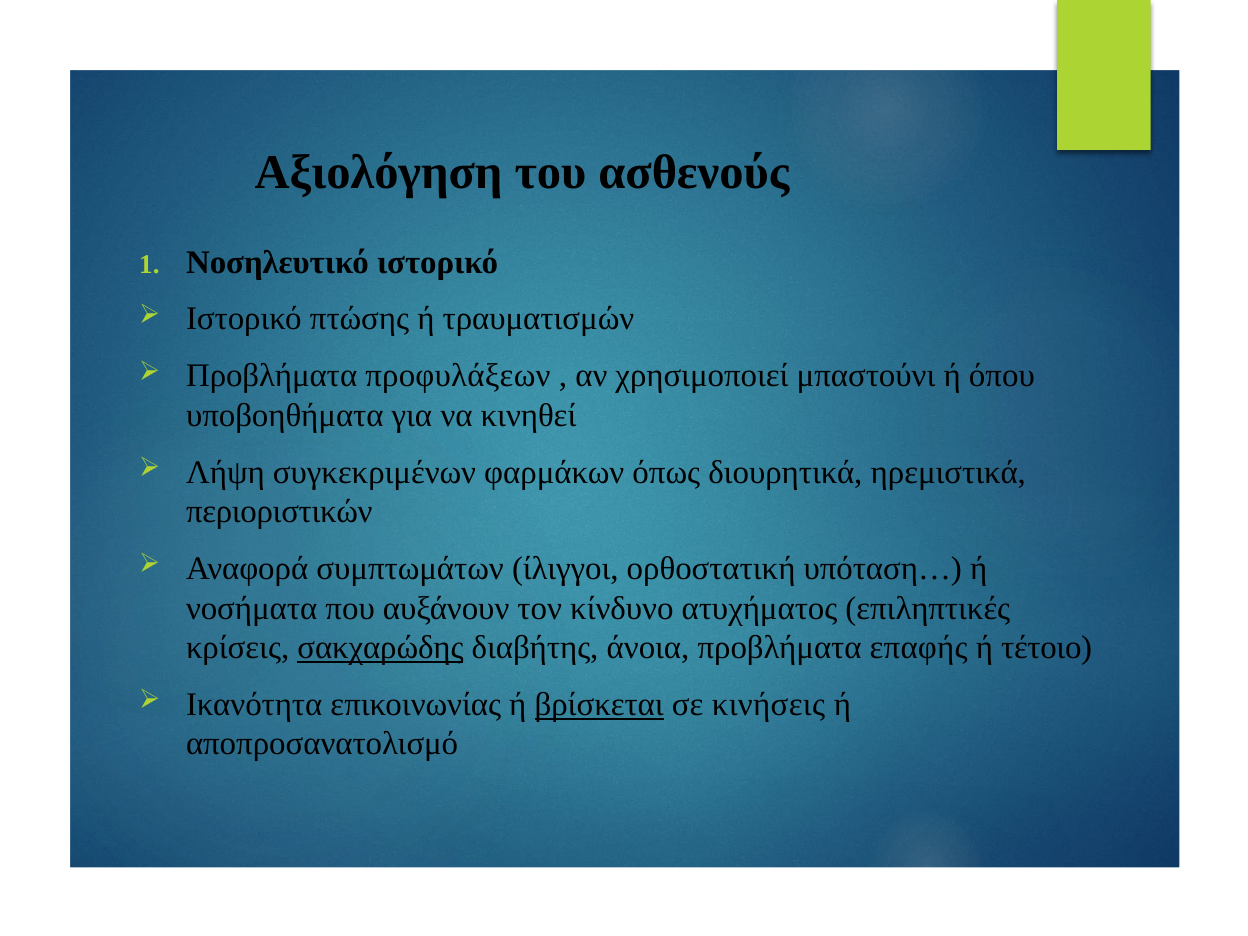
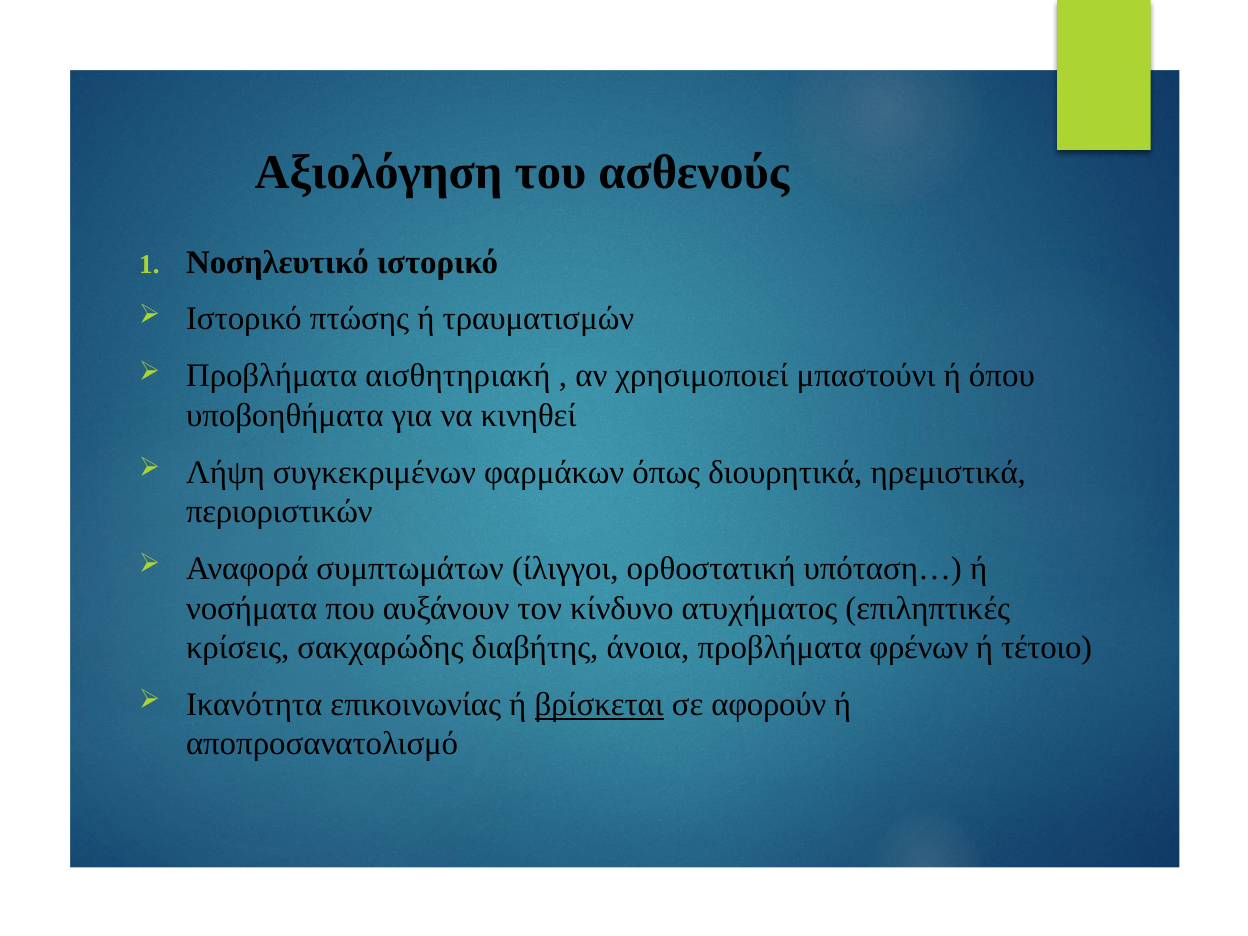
προφυλάξεων: προφυλάξεων -> αισθητηριακή (458, 376)
σακχαρώδης underline: present -> none (380, 648)
επαφής: επαφής -> φρένων (919, 648)
κινήσεις: κινήσεις -> αφορούν (769, 705)
